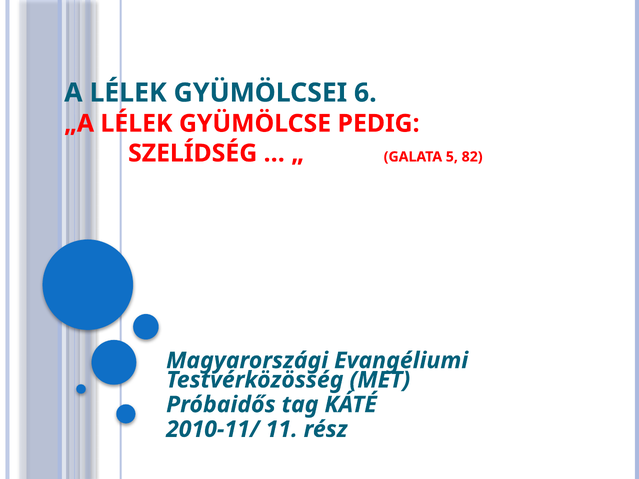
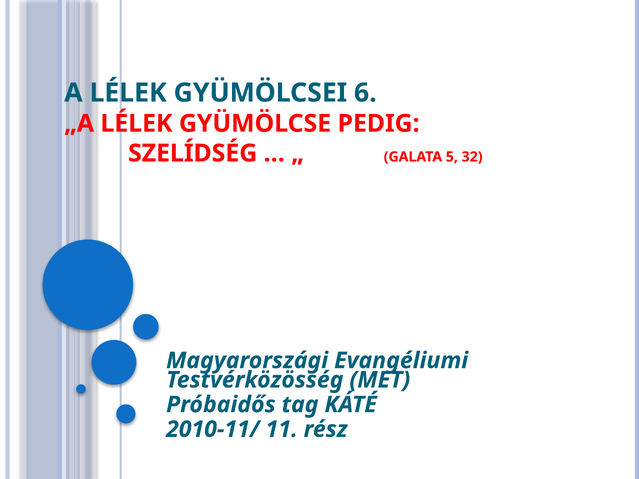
82: 82 -> 32 (472, 157)
